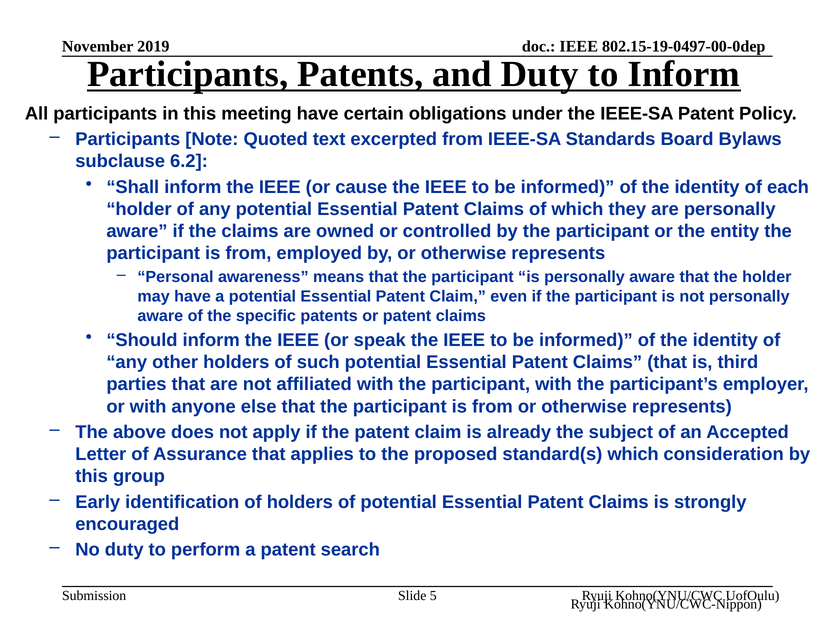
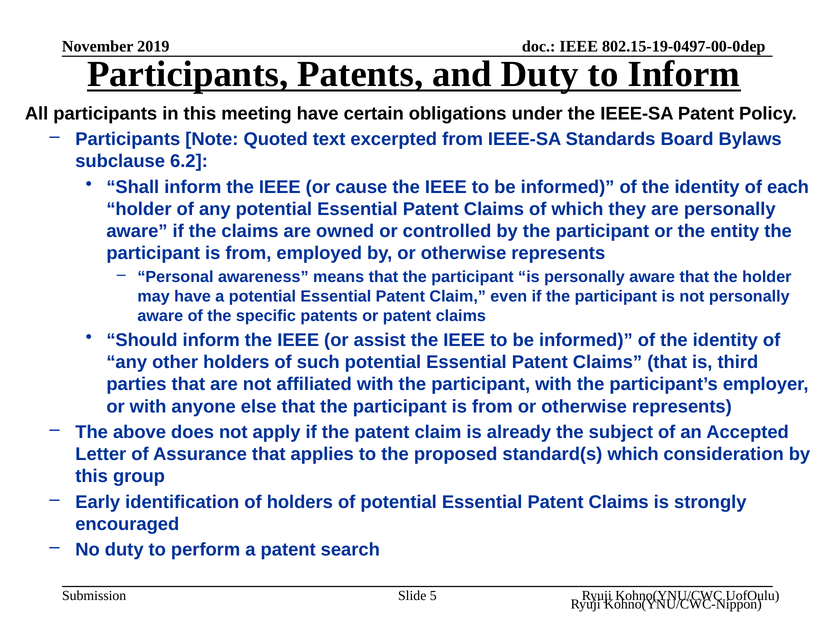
speak: speak -> assist (380, 340)
